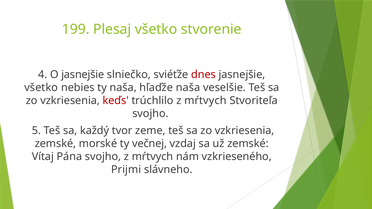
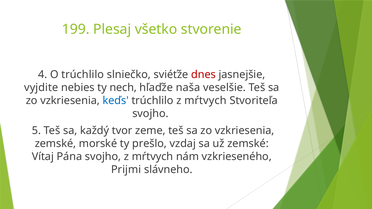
O jasnejšie: jasnejšie -> trúchlilo (83, 75)
všetko: všetko -> vyjdite (41, 88)
ty naša: naša -> nech (123, 88)
keďs colour: red -> blue (116, 101)
večnej: večnej -> prešlo (150, 144)
